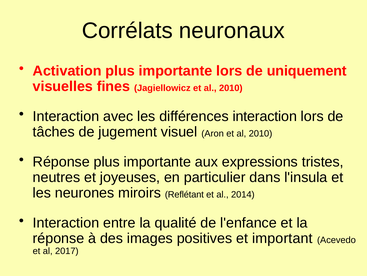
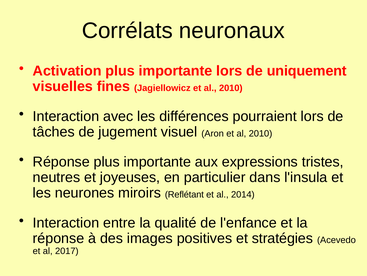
différences interaction: interaction -> pourraient (265, 116)
important: important -> stratégies (282, 238)
